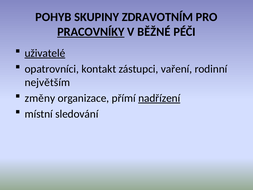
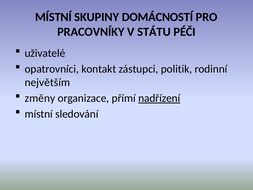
POHYB: POHYB -> MÍSTNÍ (53, 17)
ZDRAVOTNÍM: ZDRAVOTNÍM -> DOMÁCNOSTÍ (157, 17)
PRACOVNÍKY underline: present -> none (91, 32)
BĚŽNÉ: BĚŽNÉ -> STÁTU (154, 32)
uživatelé underline: present -> none (45, 53)
vaření: vaření -> politik (177, 69)
